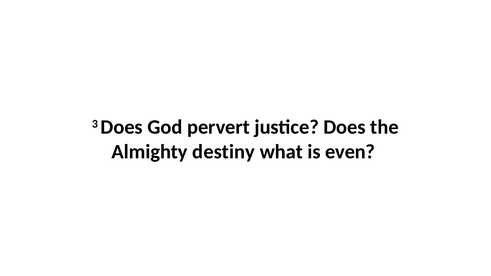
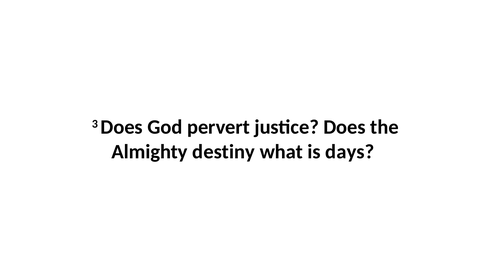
even: even -> days (350, 152)
